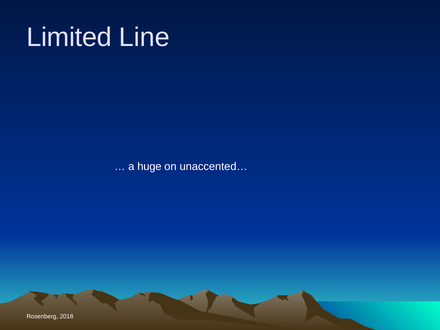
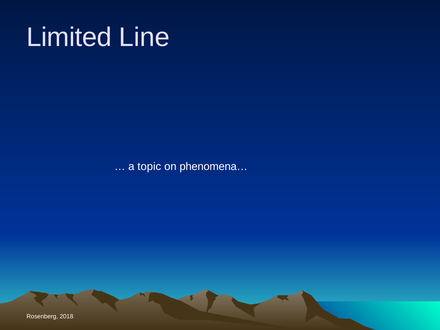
huge: huge -> topic (149, 167)
unaccented…: unaccented… -> phenomena… (214, 167)
